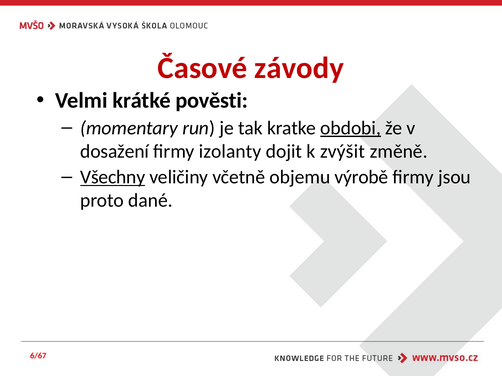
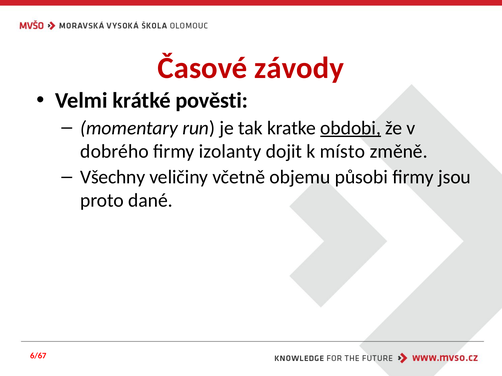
dosažení: dosažení -> dobrého (115, 151)
zvýšit: zvýšit -> místo (342, 151)
Všechny underline: present -> none (113, 177)
výrobě: výrobě -> působi (361, 177)
